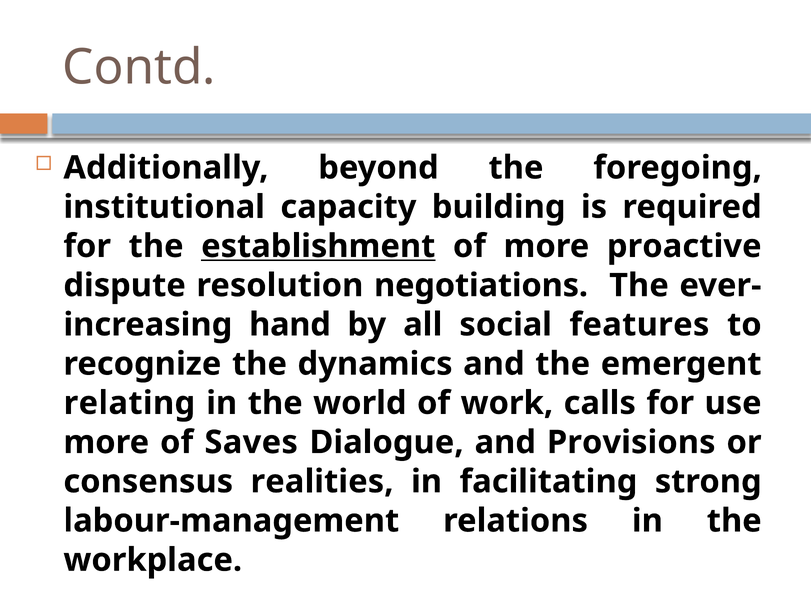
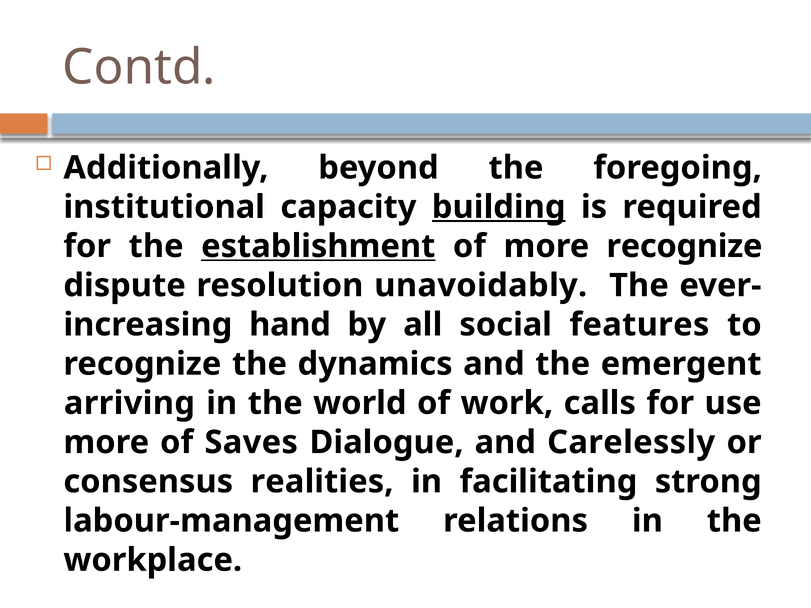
building underline: none -> present (499, 207)
more proactive: proactive -> recognize (684, 246)
negotiations: negotiations -> unavoidably (481, 286)
relating: relating -> arriving (129, 403)
Provisions: Provisions -> Carelessly (631, 443)
